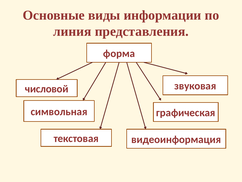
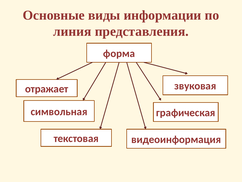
числовой: числовой -> отражает (47, 89)
